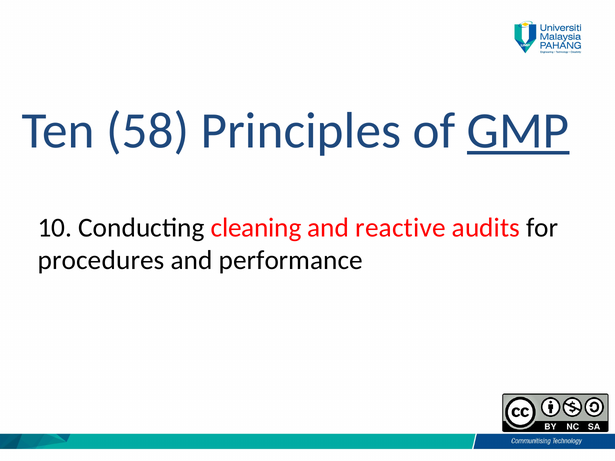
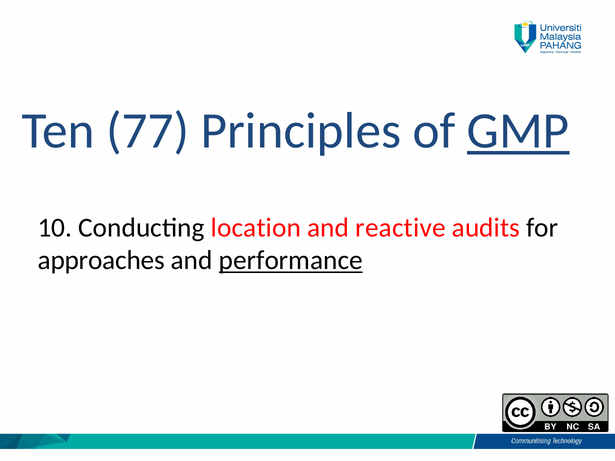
58: 58 -> 77 (148, 131)
cleaning: cleaning -> location (256, 228)
procedures: procedures -> approaches (101, 261)
performance underline: none -> present (291, 261)
